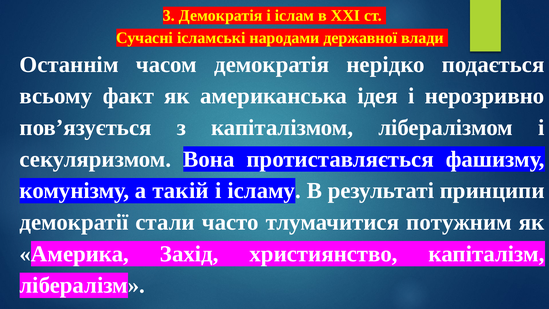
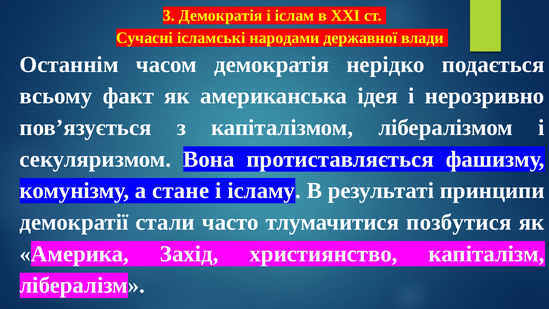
такій: такій -> стане (181, 191)
потужним: потужним -> позбутися (459, 222)
